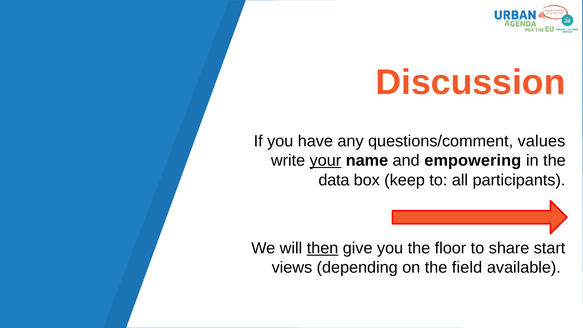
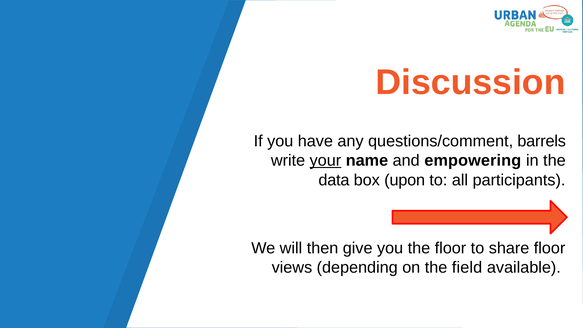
values: values -> barrels (542, 141)
keep: keep -> upon (405, 180)
then underline: present -> none (323, 248)
share start: start -> floor (550, 248)
